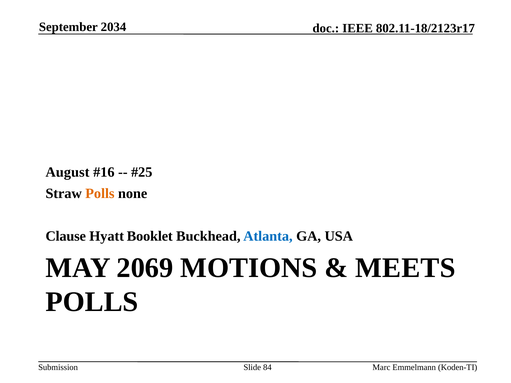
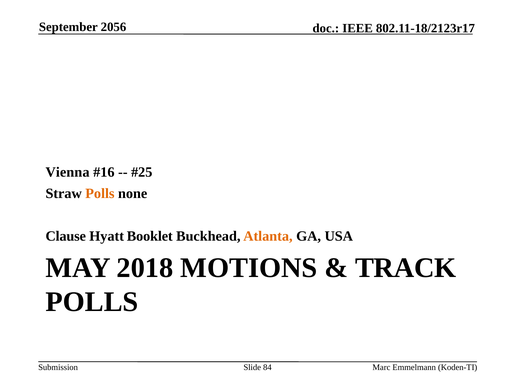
2034: 2034 -> 2056 (113, 27)
August: August -> Vienna (68, 172)
Atlanta colour: blue -> orange (268, 236)
2069: 2069 -> 2018 (145, 268)
MEETS: MEETS -> TRACK (406, 268)
